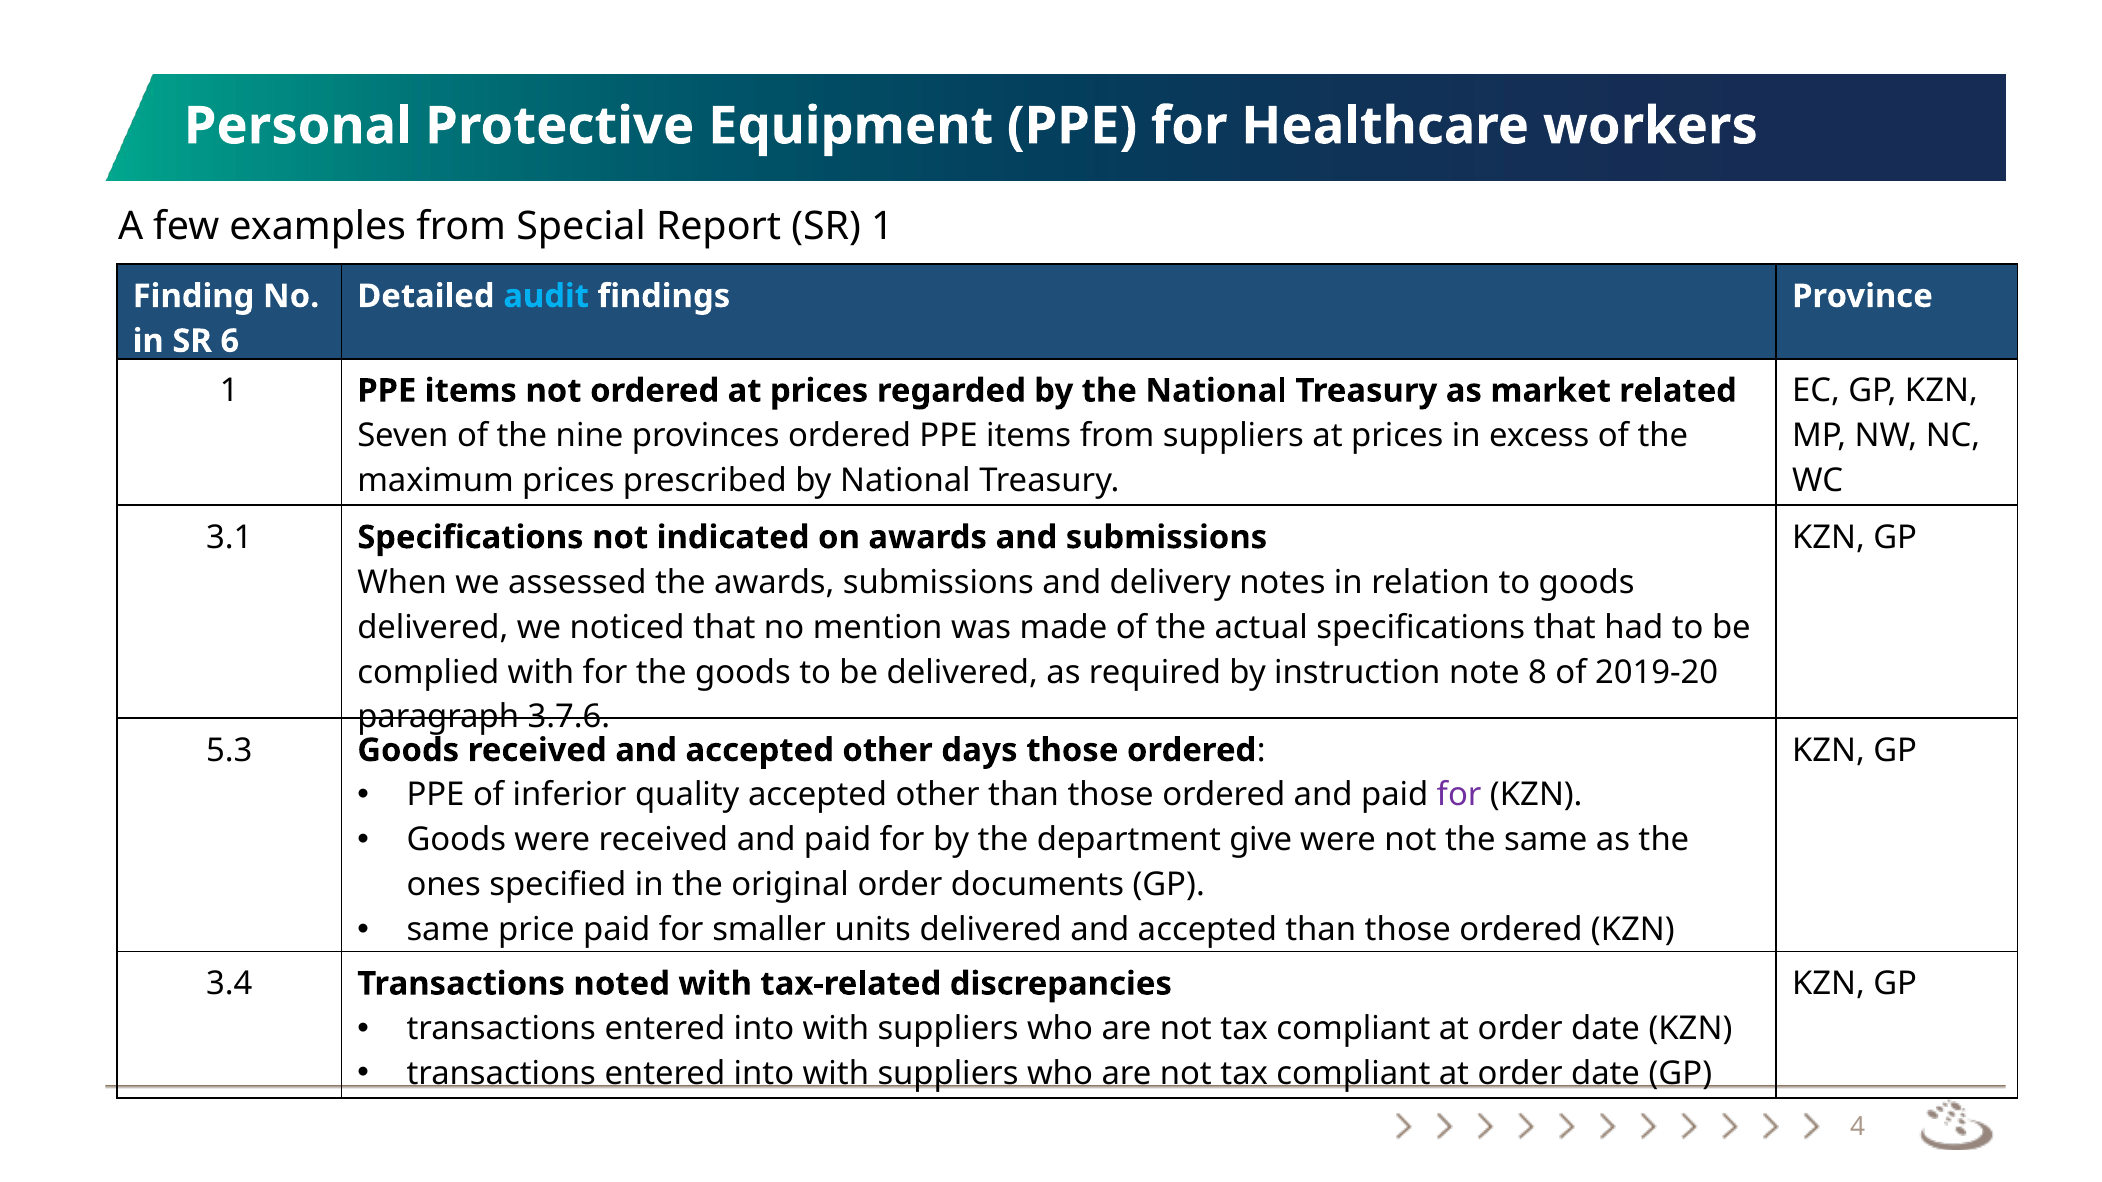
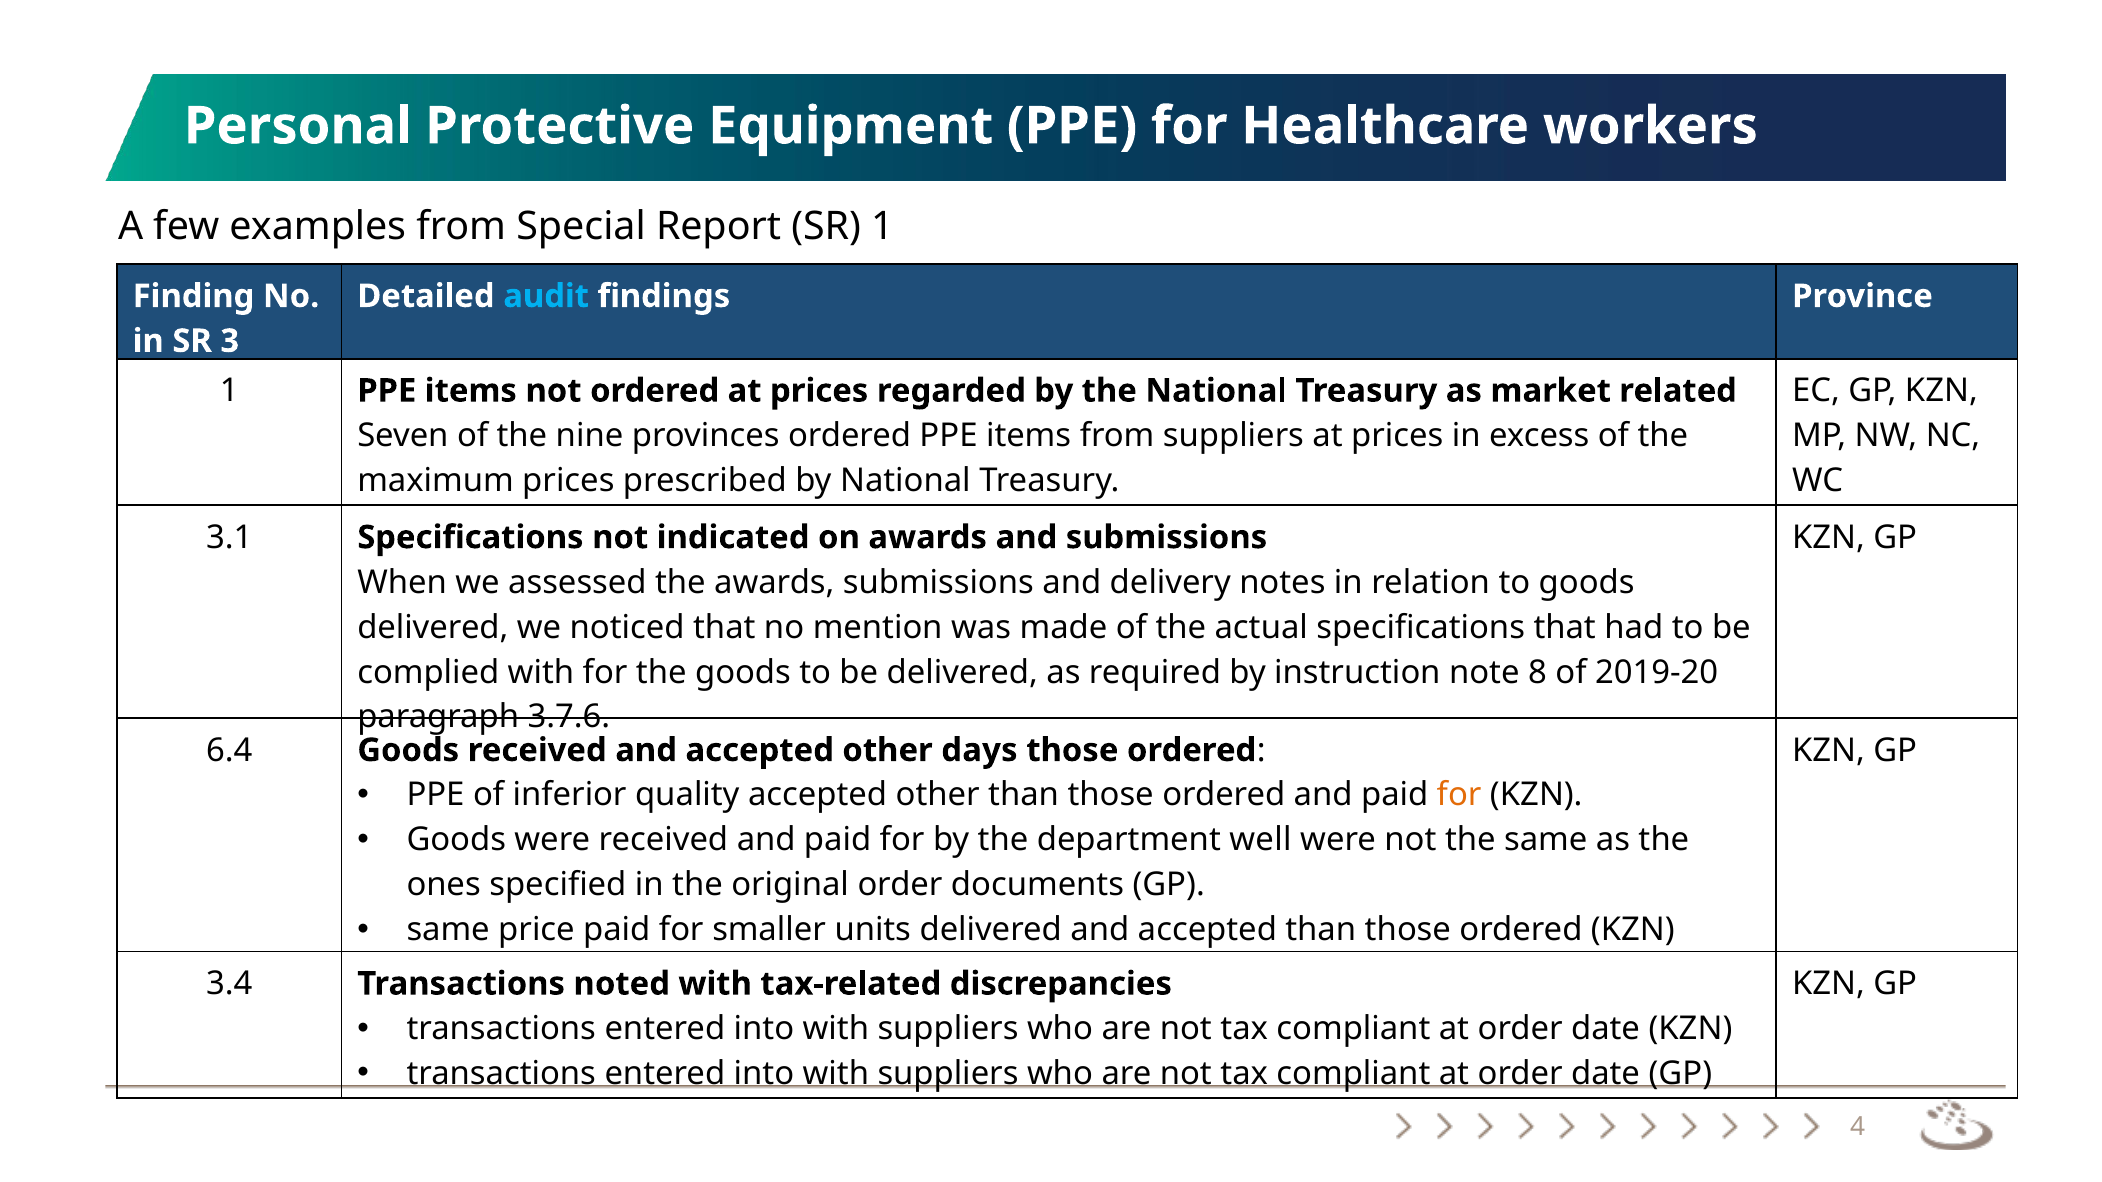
6: 6 -> 3 (230, 341)
5.3: 5.3 -> 6.4 (229, 750)
for colour: purple -> orange (1459, 795)
give: give -> well (1260, 840)
